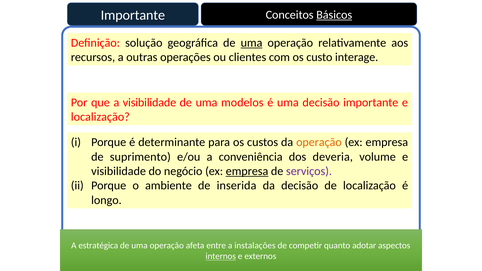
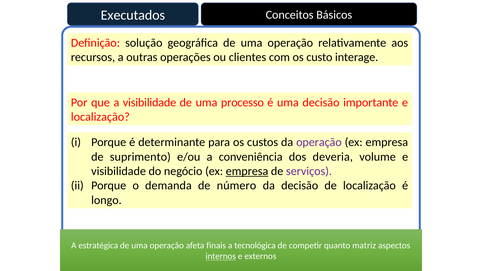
Importante: Importante -> Executados (133, 15)
Básicos underline: present -> none (334, 15)
uma underline: present -> none (252, 43)
modelos: modelos -> processo (242, 103)
operação colour: orange -> purple (319, 142)
ambiente: ambiente -> demanda (168, 186)
inserida: inserida -> número (237, 186)
entre: entre -> finais (216, 246)
instalações: instalações -> tecnológica (255, 246)
adotar: adotar -> matriz (364, 246)
